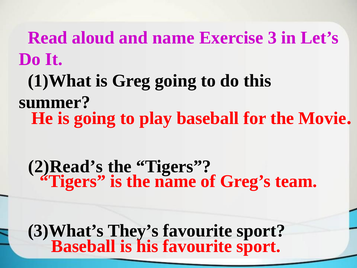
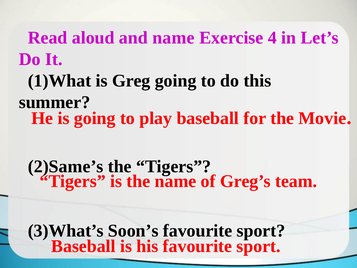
3: 3 -> 4 (272, 38)
2)Read’s: 2)Read’s -> 2)Same’s (66, 166)
They’s: They’s -> Soon’s (133, 231)
